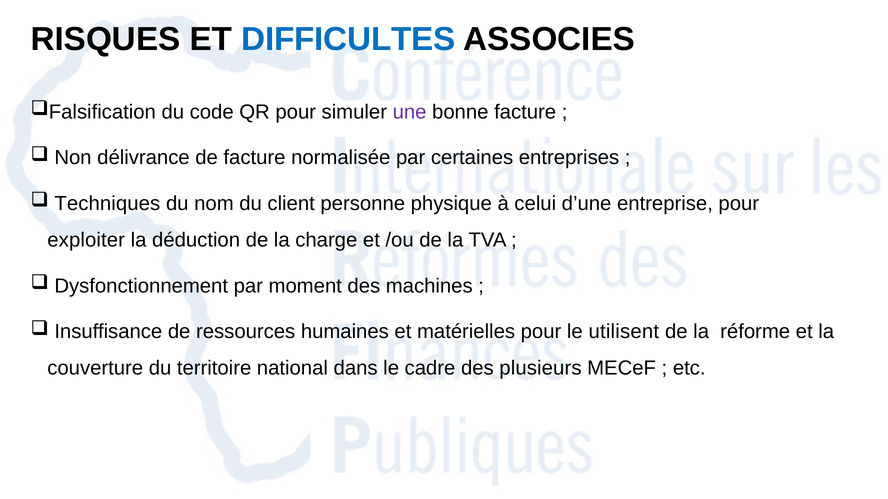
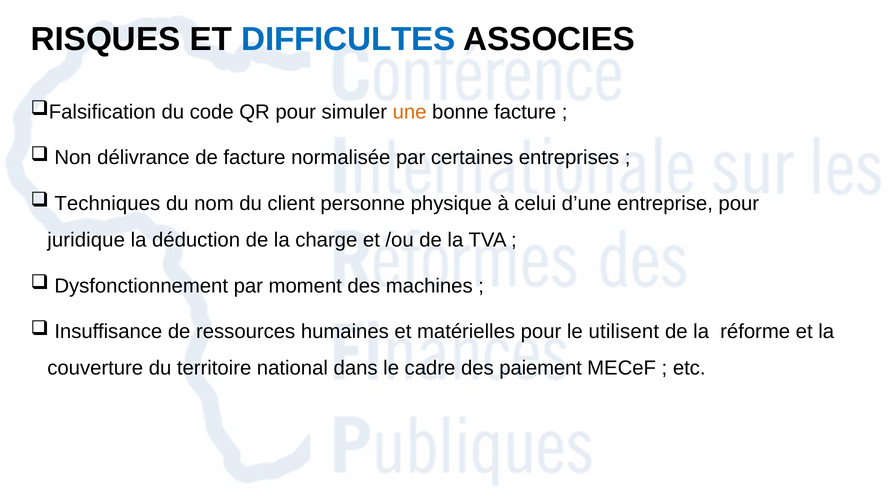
une colour: purple -> orange (410, 112)
exploiter: exploiter -> juridique (86, 240)
plusieurs: plusieurs -> paiement (541, 369)
